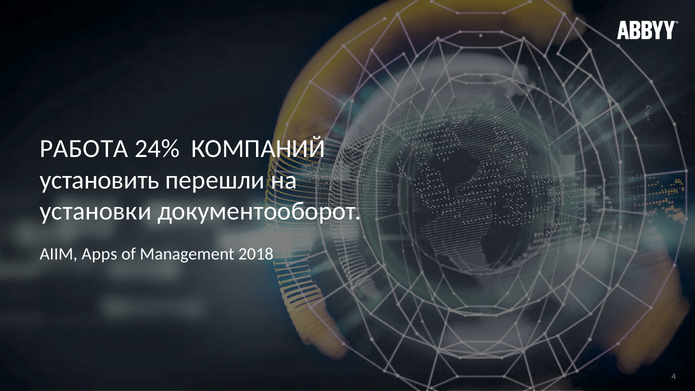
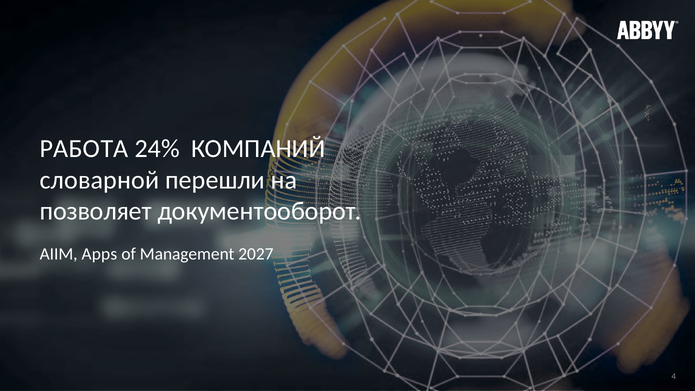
установить: установить -> словарной (99, 180)
установки: установки -> позволяет (96, 211)
2018: 2018 -> 2027 (256, 254)
